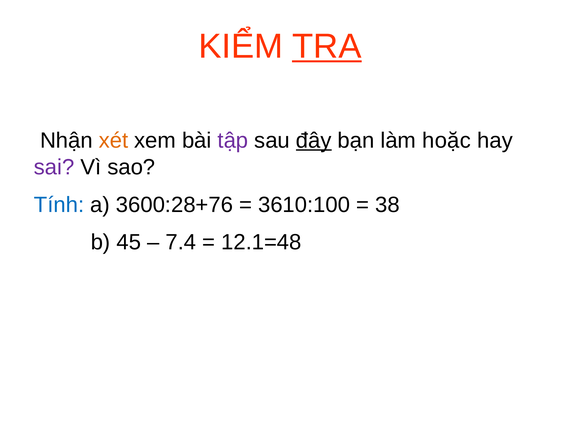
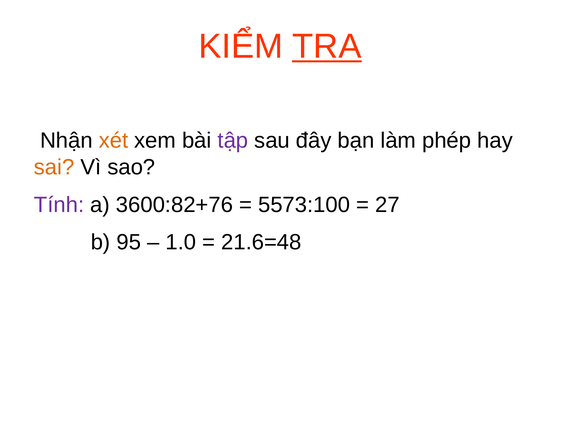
đây underline: present -> none (314, 141)
hoặc: hoặc -> phép (447, 141)
sai colour: purple -> orange (54, 167)
Tính colour: blue -> purple (59, 205)
3600:28+76: 3600:28+76 -> 3600:82+76 (174, 205)
3610:100: 3610:100 -> 5573:100 (304, 205)
38: 38 -> 27 (387, 205)
45: 45 -> 95 (129, 242)
7.4: 7.4 -> 1.0 (181, 242)
12.1=48: 12.1=48 -> 21.6=48 (261, 242)
